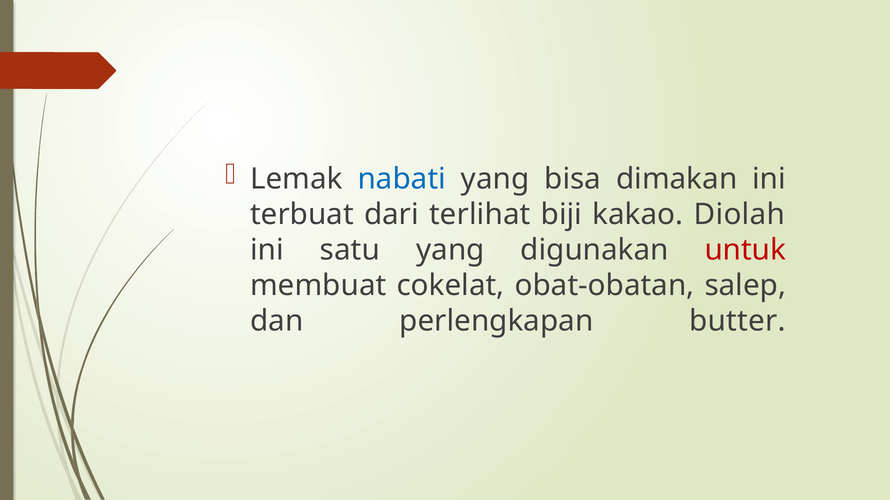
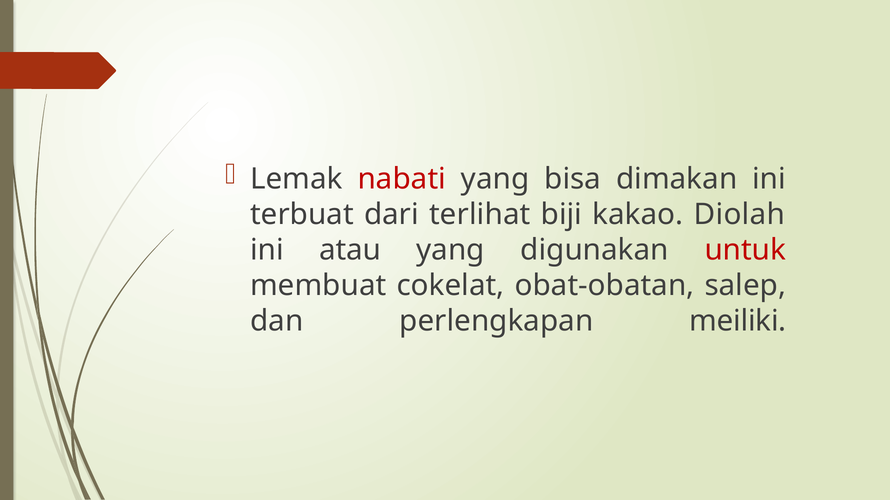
nabati colour: blue -> red (402, 179)
satu: satu -> atau (350, 250)
butter: butter -> meiliki (738, 321)
